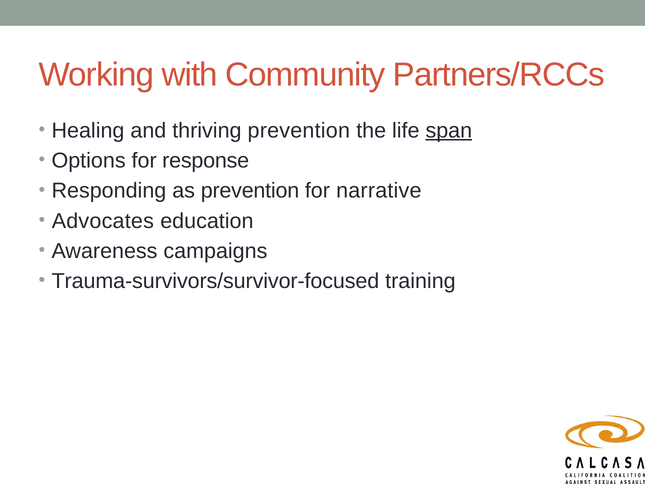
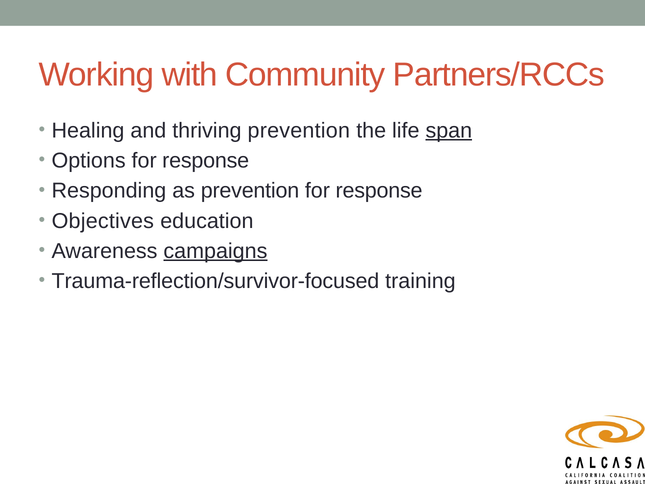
narrative: narrative -> response (379, 191)
Advocates: Advocates -> Objectives (103, 221)
campaigns underline: none -> present (215, 251)
Trauma-survivors/survivor-focused: Trauma-survivors/survivor-focused -> Trauma-reflection/survivor-focused (215, 281)
